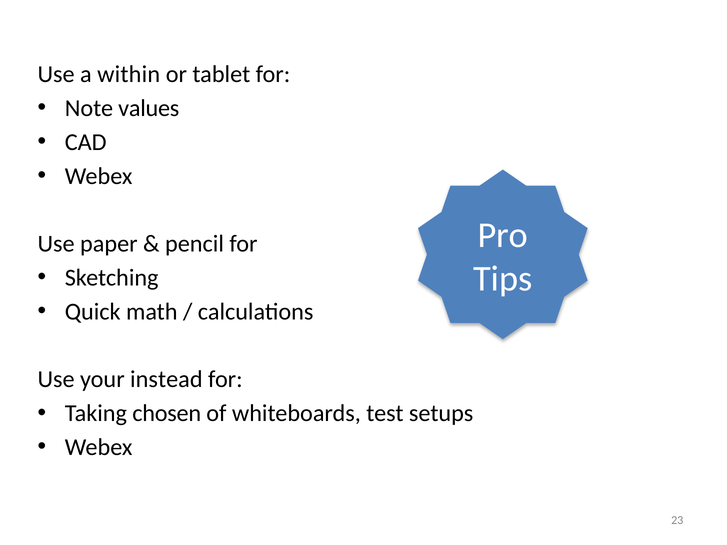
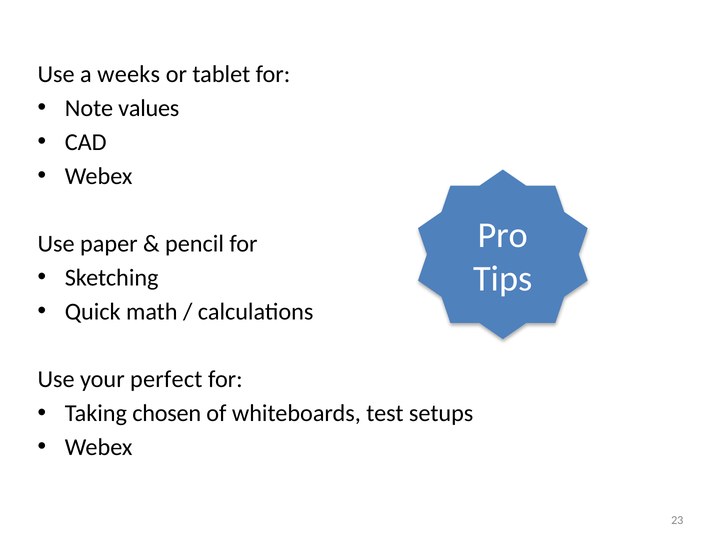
within: within -> weeks (129, 74)
instead: instead -> perfect (166, 380)
